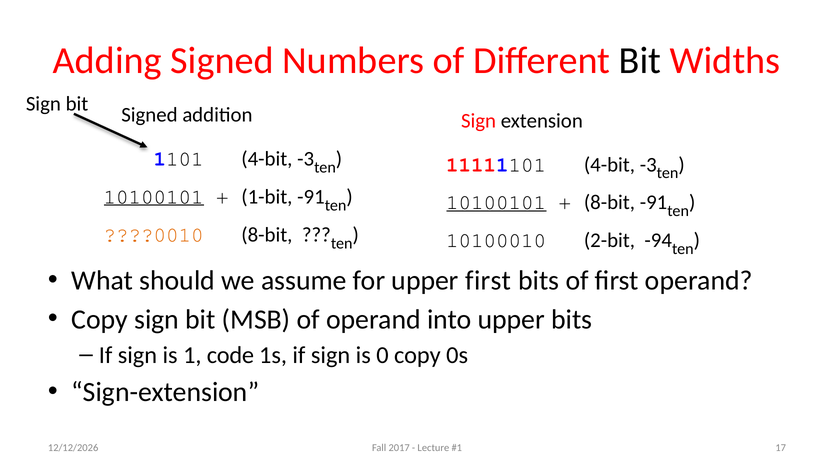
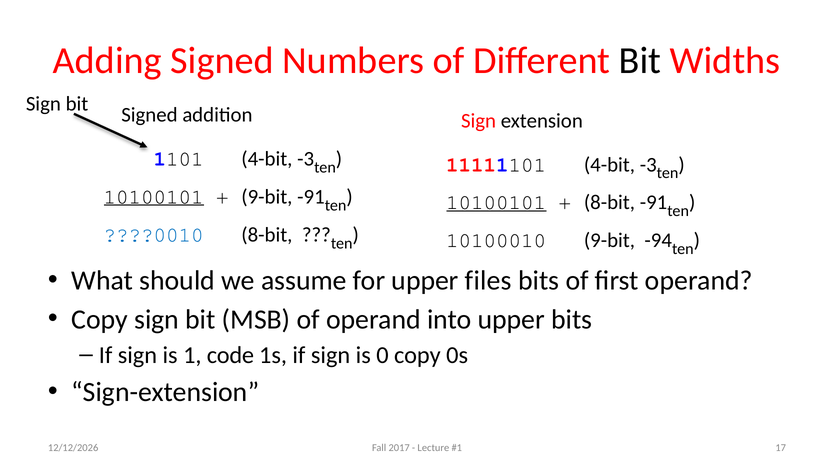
1-bit: 1-bit -> 9-bit (267, 197)
????0010 colour: orange -> blue (154, 235)
10100010 2-bit: 2-bit -> 9-bit (609, 241)
upper first: first -> files (488, 281)
